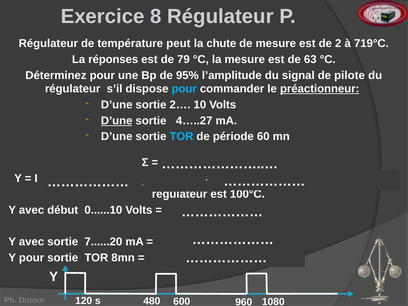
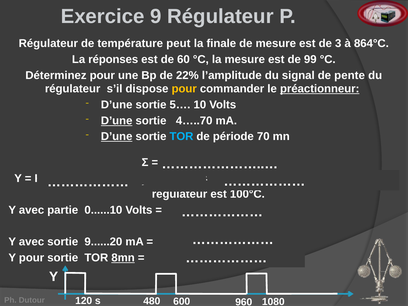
Exercice 8: 8 -> 9 (156, 16)
chute: chute -> finale (221, 44)
2: 2 -> 3 (338, 44)
719°C: 719°C -> 864°C (371, 44)
79: 79 -> 60 (183, 59)
63: 63 -> 99 (310, 59)
95%: 95% -> 22% (187, 75)
pilote: pilote -> pente (350, 75)
pour colour: light blue -> yellow (184, 89)
2…: 2… -> 5… (180, 105)
4…..27: 4…..27 -> 4…..70 (194, 121)
D’une underline: none -> present (117, 137)
période 60: 60 -> 70 (263, 137)
début: début -> partie (63, 210)
7......20: 7......20 -> 9......20 (103, 242)
8mn underline: none -> present (123, 258)
